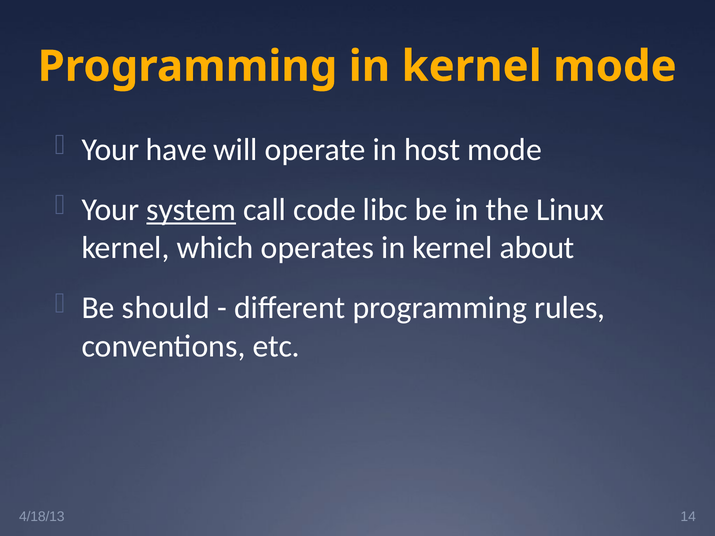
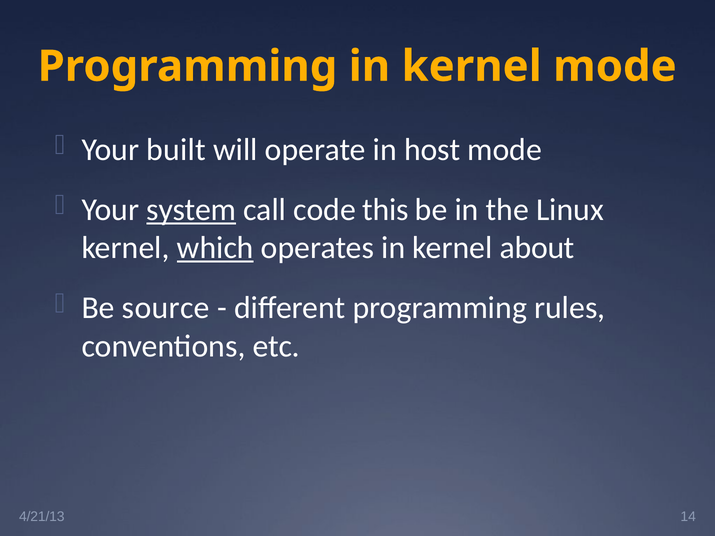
have: have -> built (176, 150)
libc: libc -> this (385, 210)
which underline: none -> present (215, 248)
should: should -> source (166, 308)
4/18/13: 4/18/13 -> 4/21/13 (42, 517)
